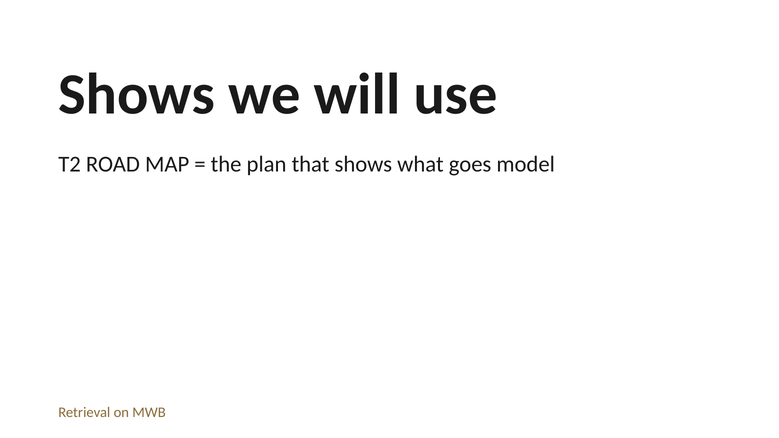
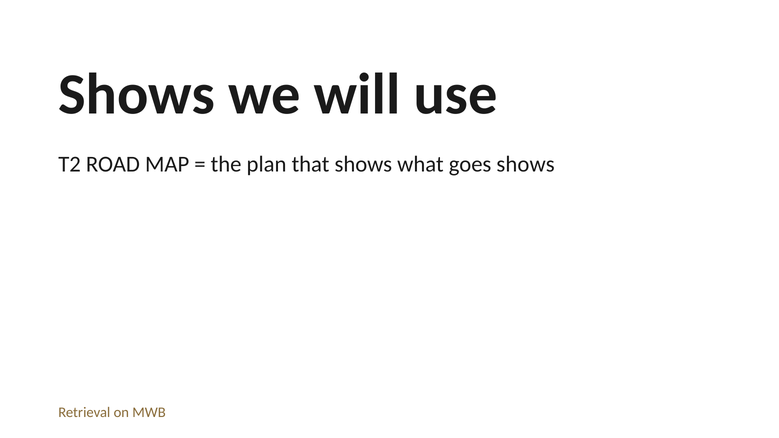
goes model: model -> shows (526, 164)
